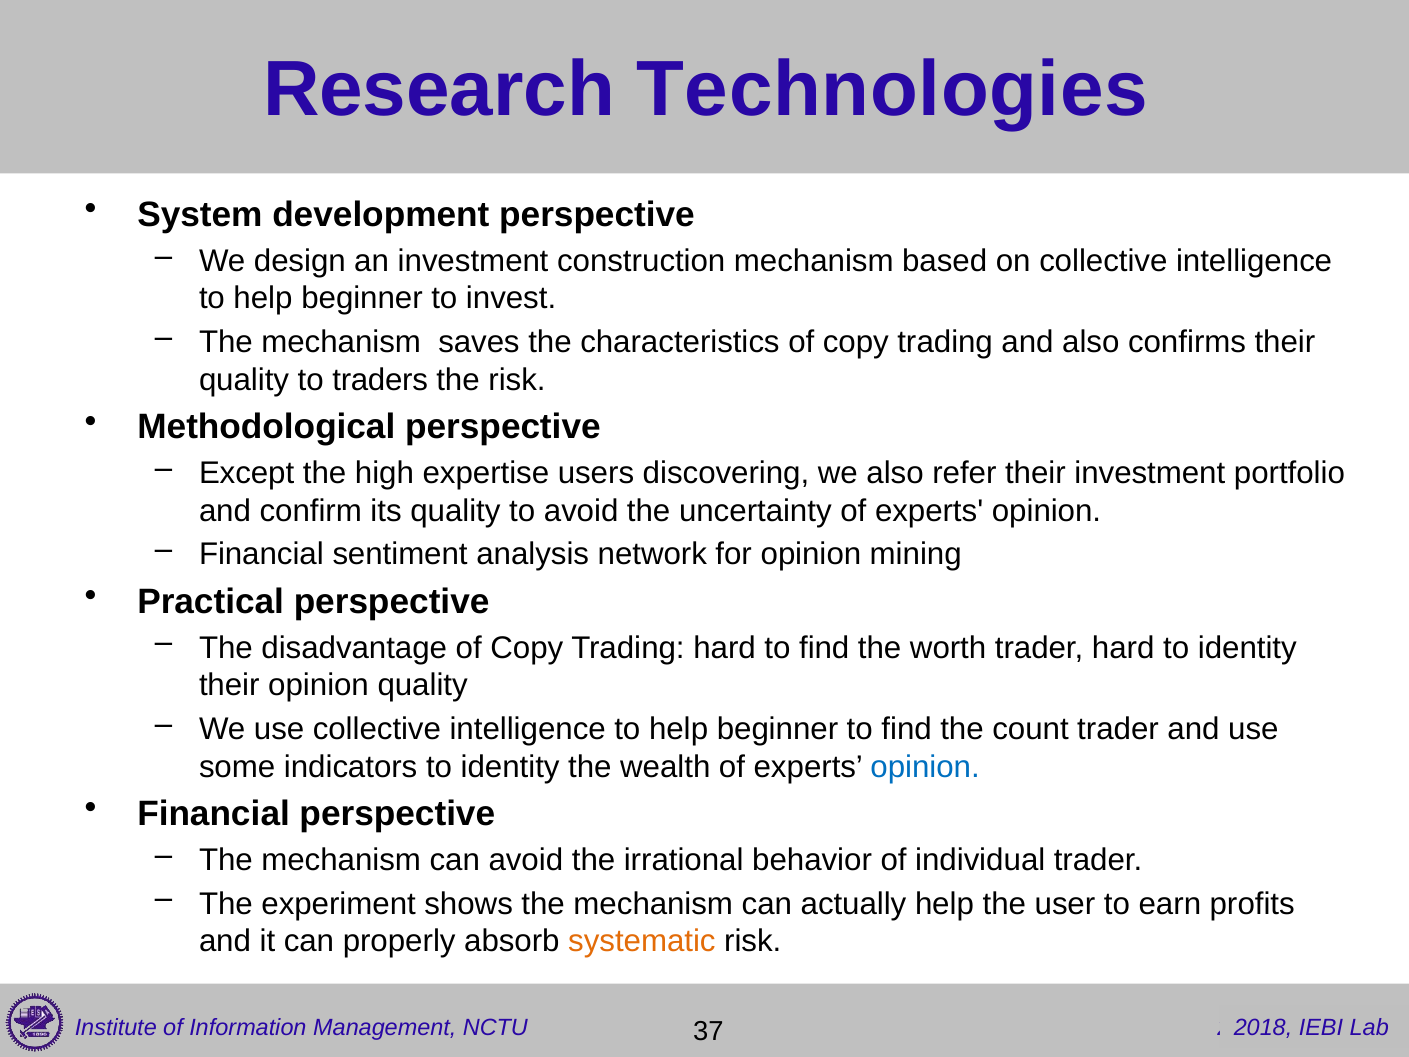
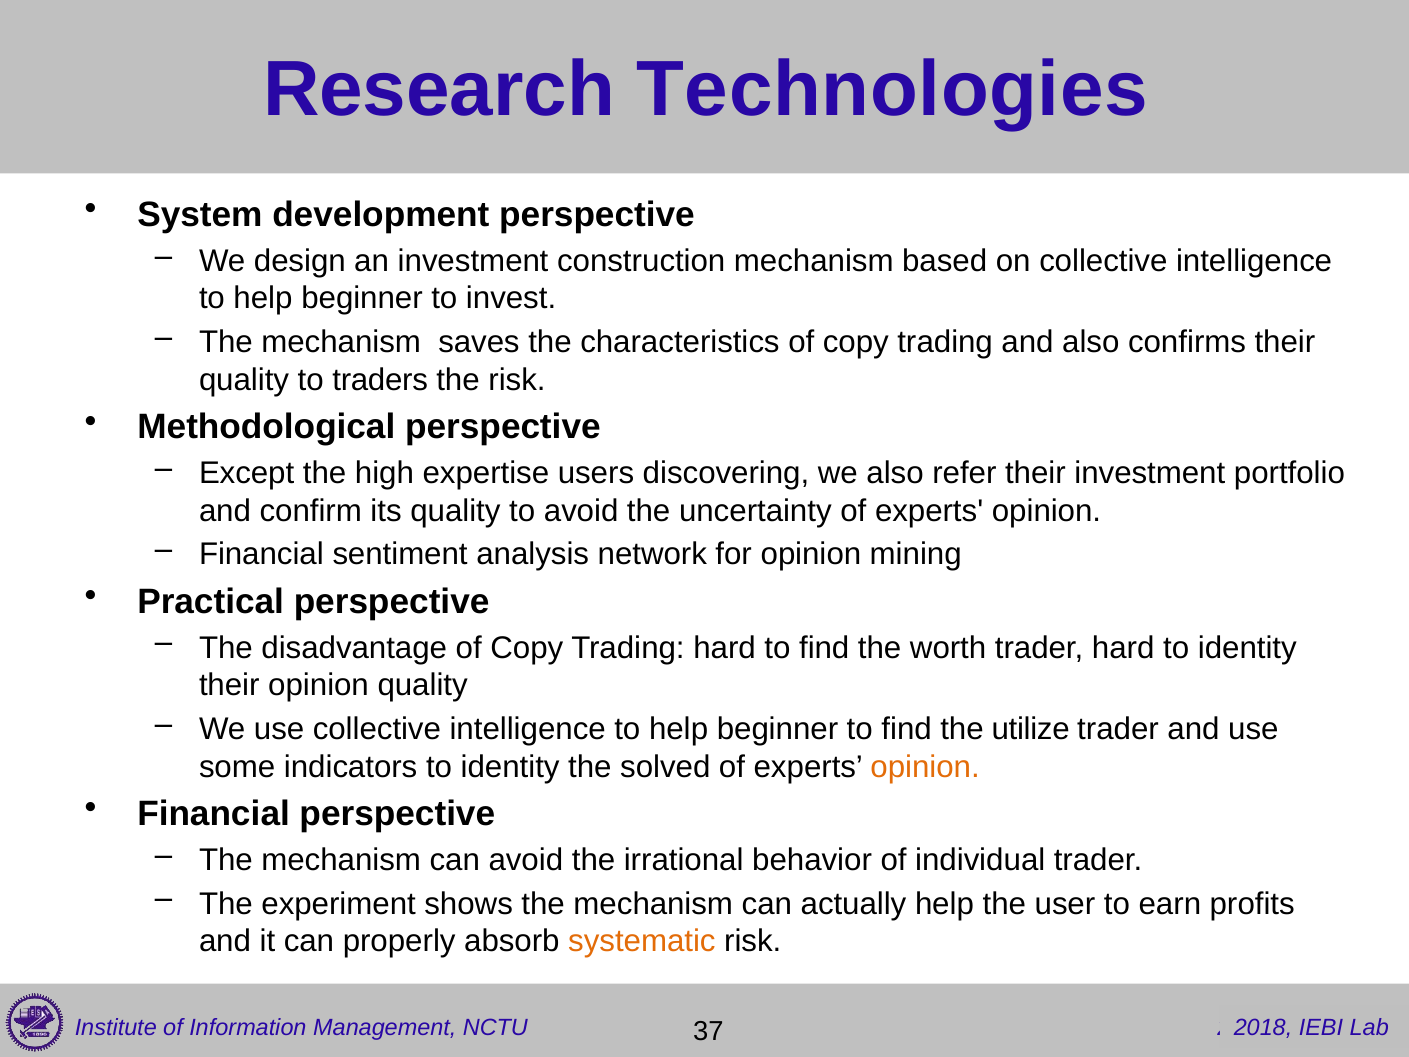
count: count -> utilize (1031, 729)
wealth: wealth -> solved (665, 767)
opinion colour: blue -> orange (925, 767)
